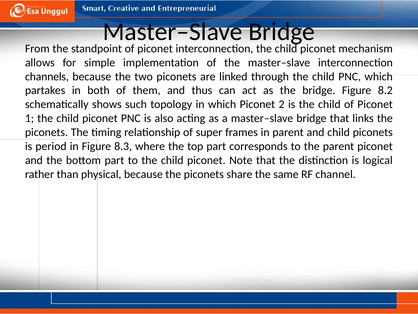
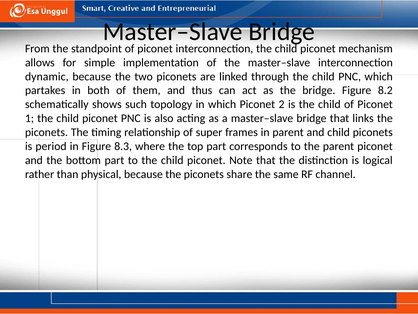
channels: channels -> dynamic (47, 76)
